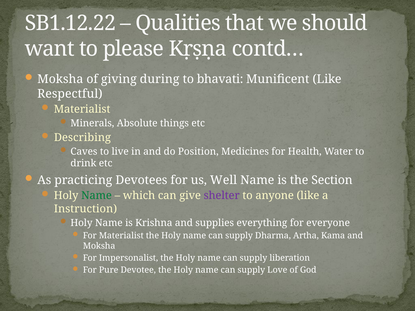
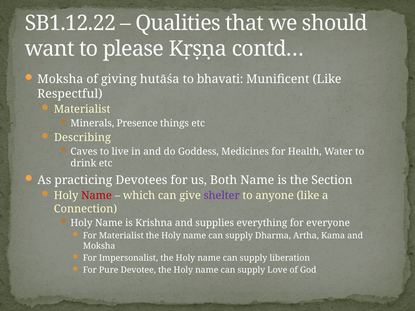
during: during -> hutāśa (160, 79)
Absolute: Absolute -> Presence (137, 123)
Position: Position -> Goddess (198, 152)
Well: Well -> Both (224, 180)
Name colour: green -> red (97, 196)
Instruction: Instruction -> Connection (86, 209)
